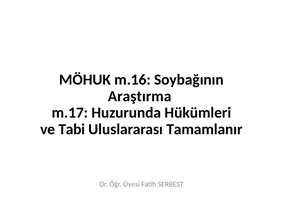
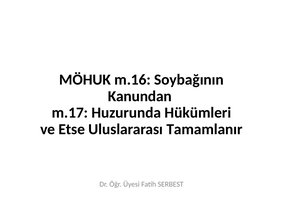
Araştırma: Araştırma -> Kanundan (140, 96)
Tabi: Tabi -> Etse (72, 129)
